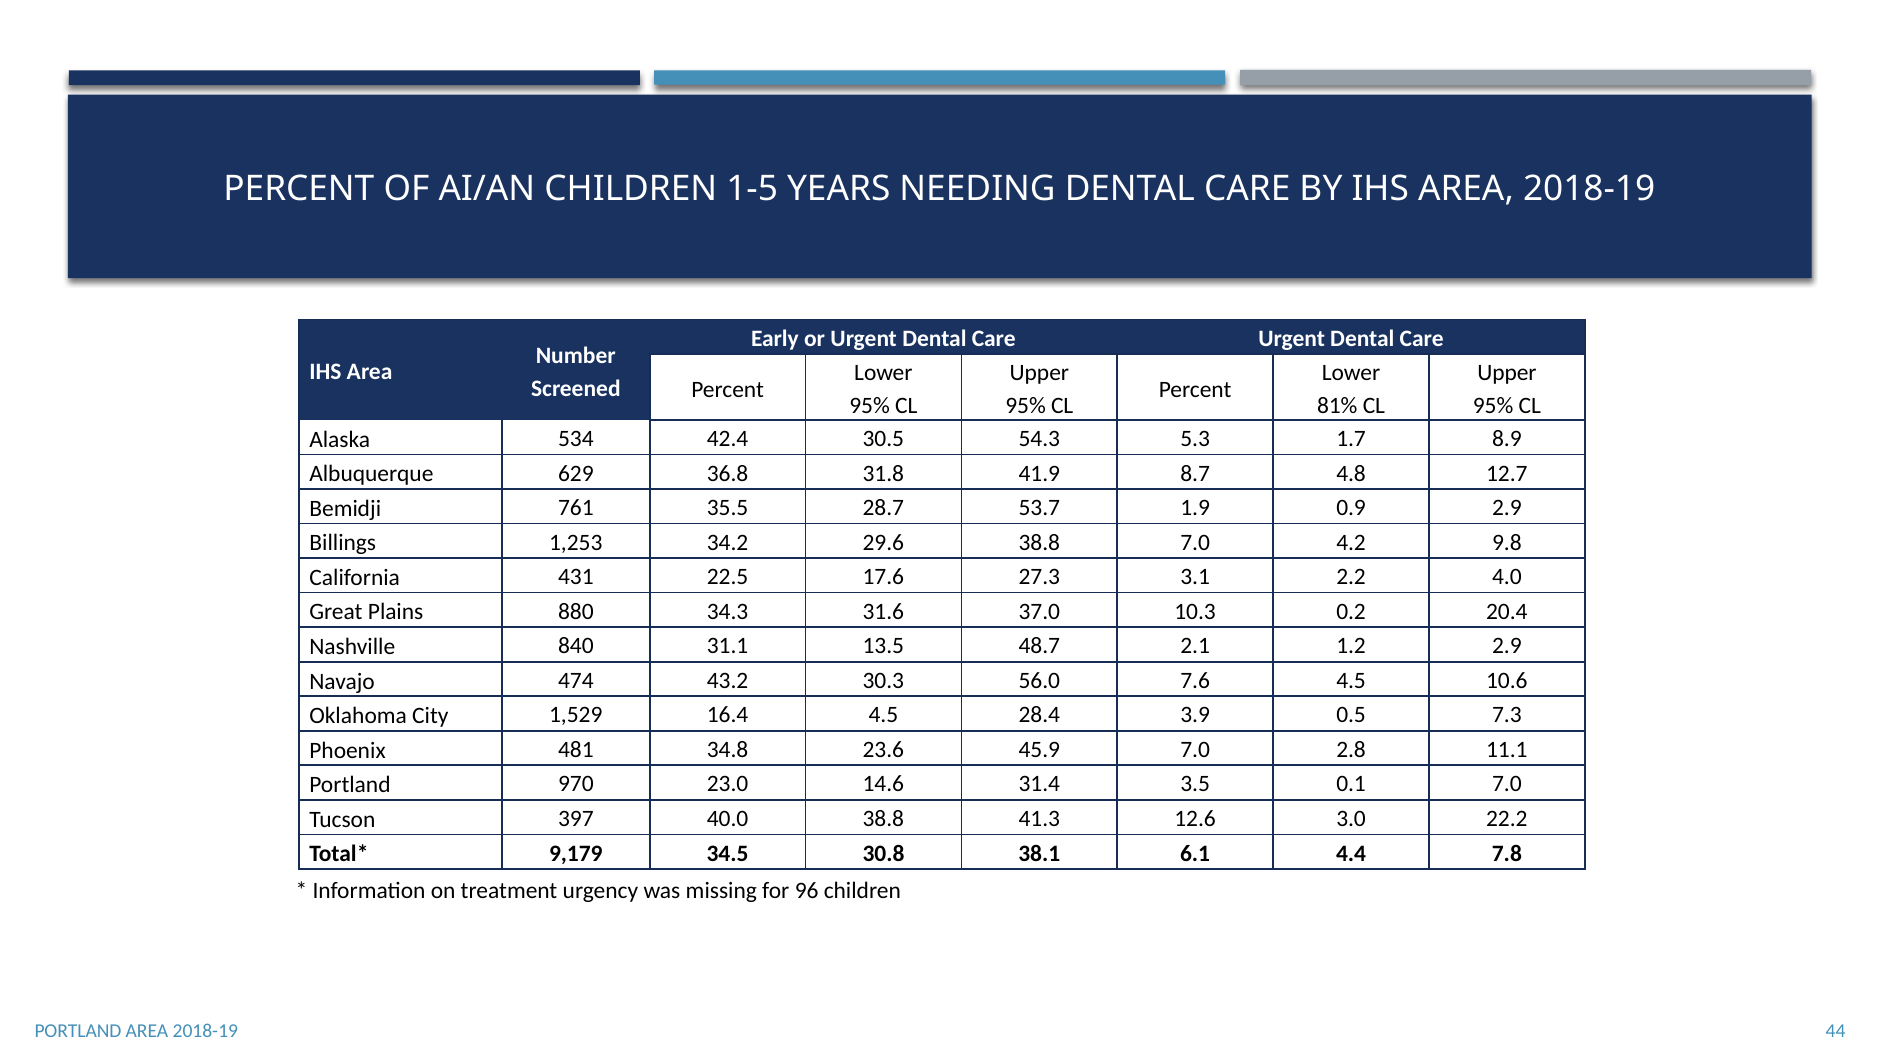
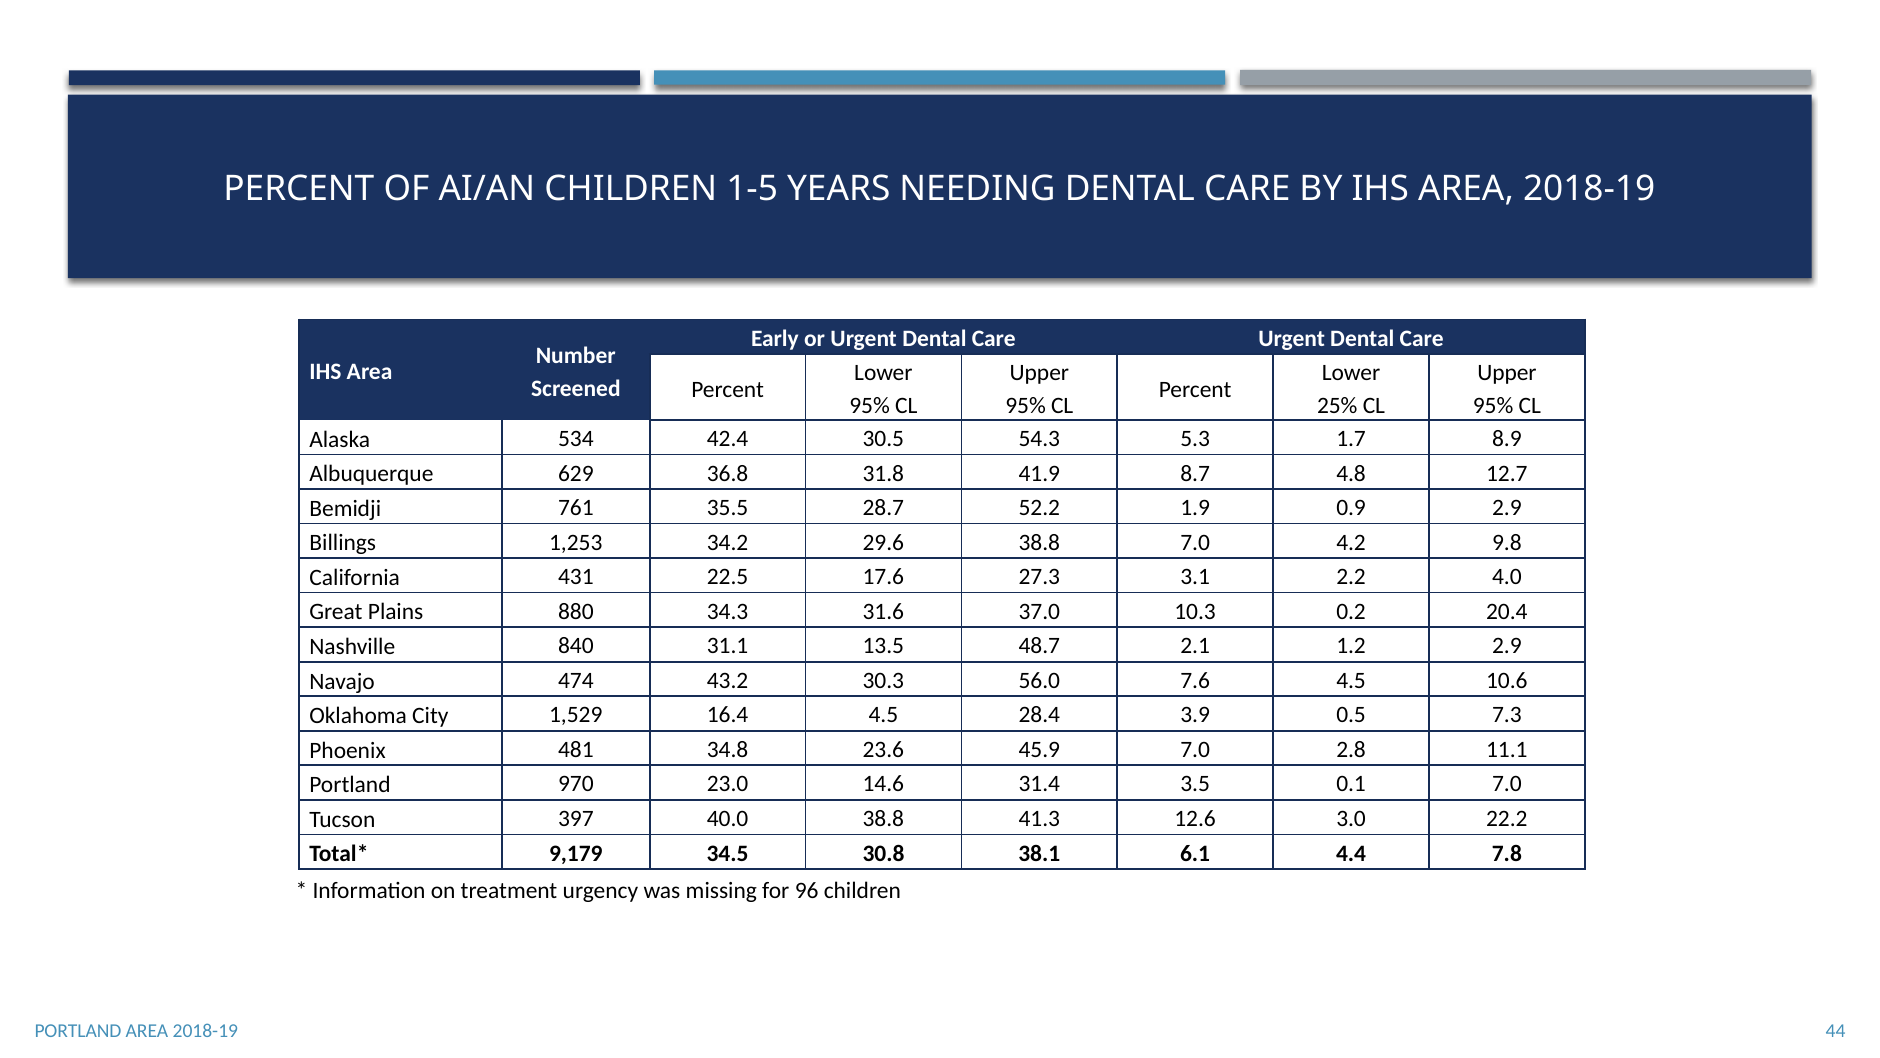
81%: 81% -> 25% (1337, 406)
53.7: 53.7 -> 52.2 (1039, 508)
